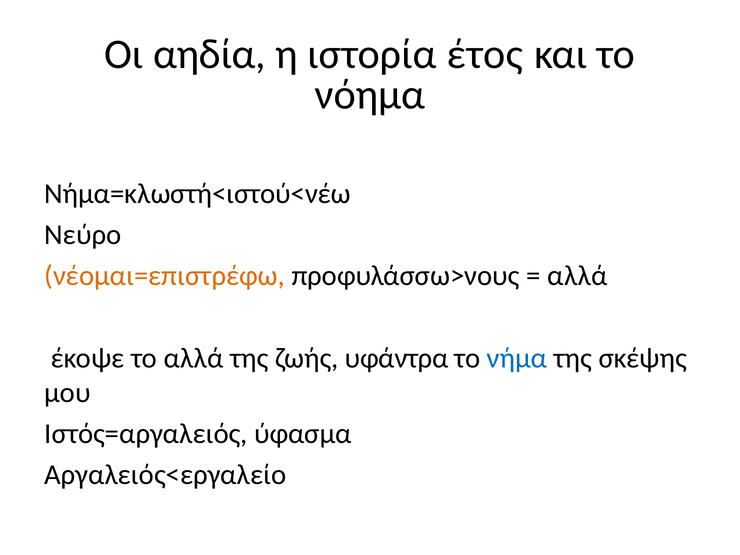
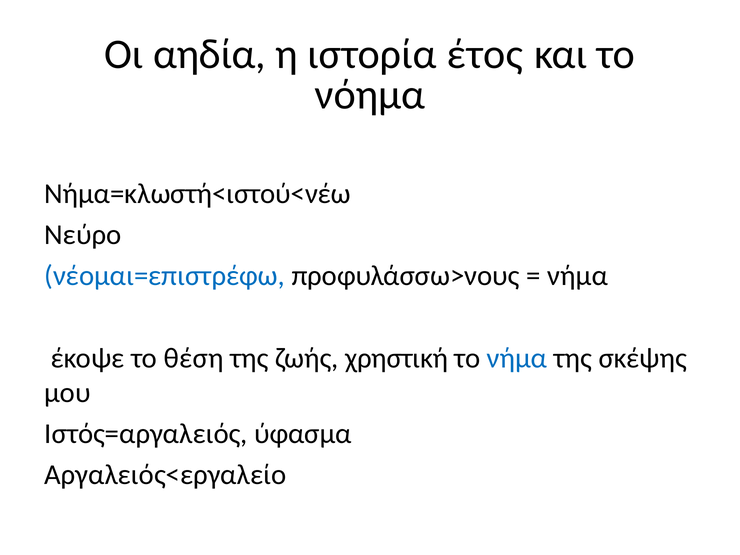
νέομαι=επιστρέφω colour: orange -> blue (165, 276)
αλλά: αλλά -> νήμα (578, 276)
το αλλά: αλλά -> θέση (194, 358)
υφάντρα: υφάντρα -> χρηστική (397, 358)
